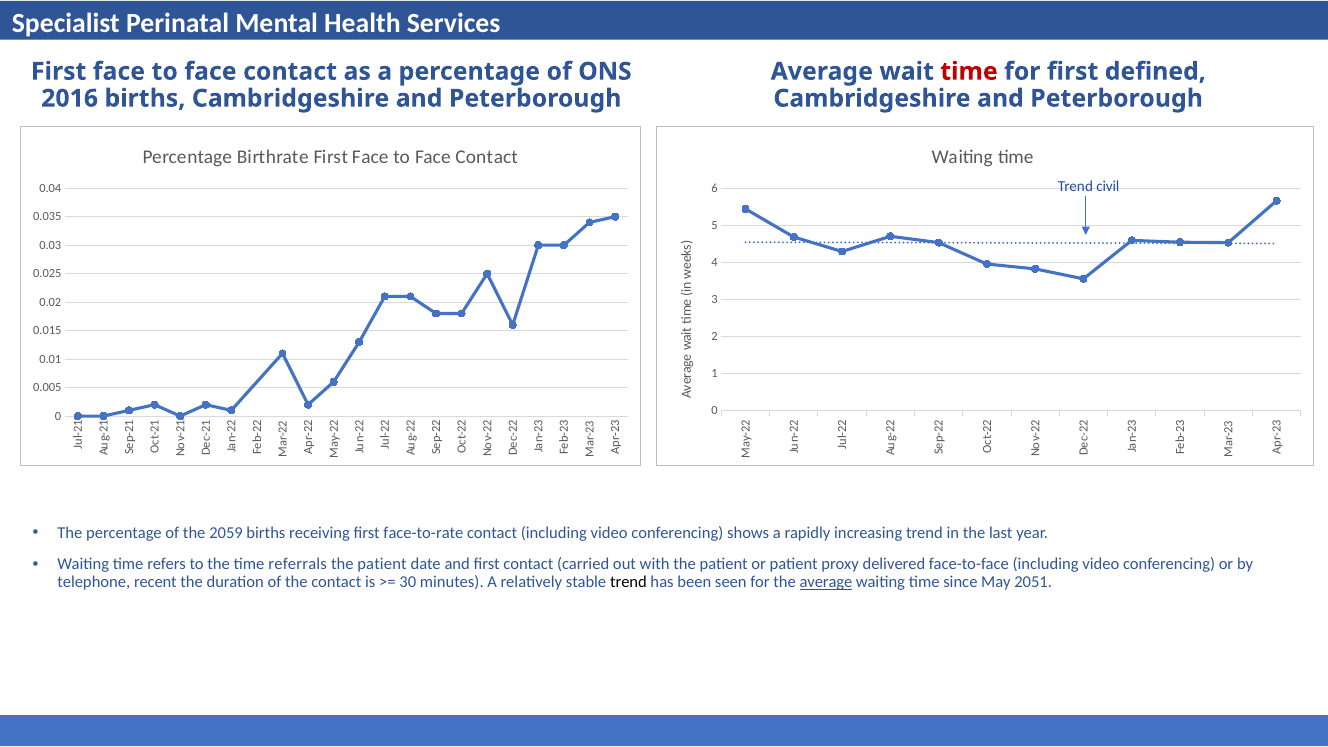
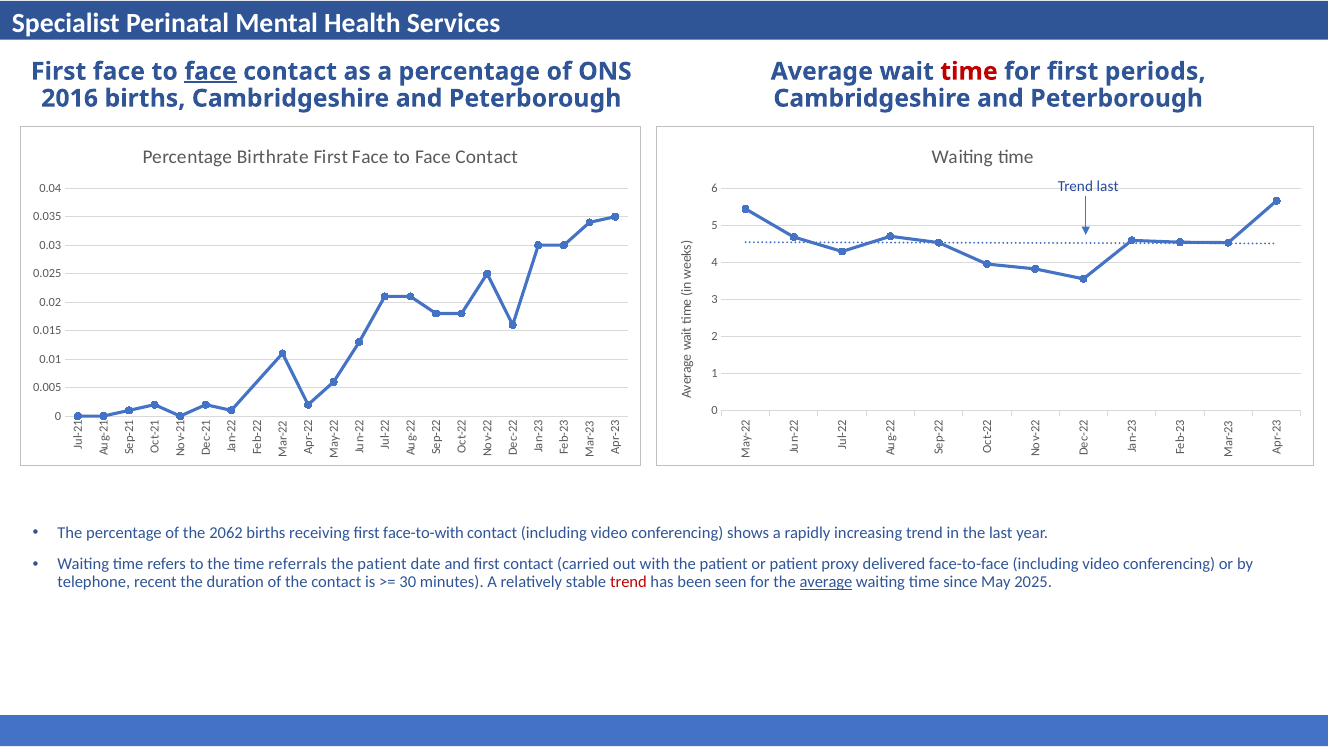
face underline: none -> present (210, 72)
defined: defined -> periods (1155, 72)
Trend civil: civil -> last (1108, 187)
2059: 2059 -> 2062 (226, 533)
face-to-rate: face-to-rate -> face-to-with (424, 533)
trend colour: black -> red (628, 582)
2051: 2051 -> 2025 (1033, 582)
